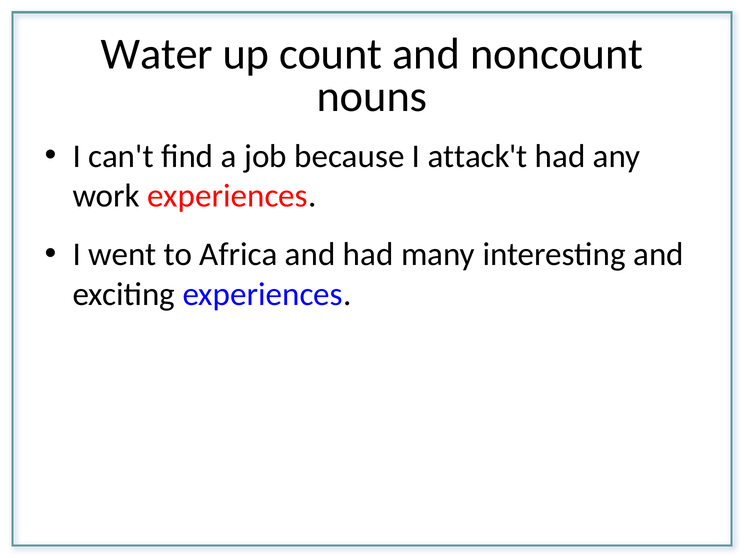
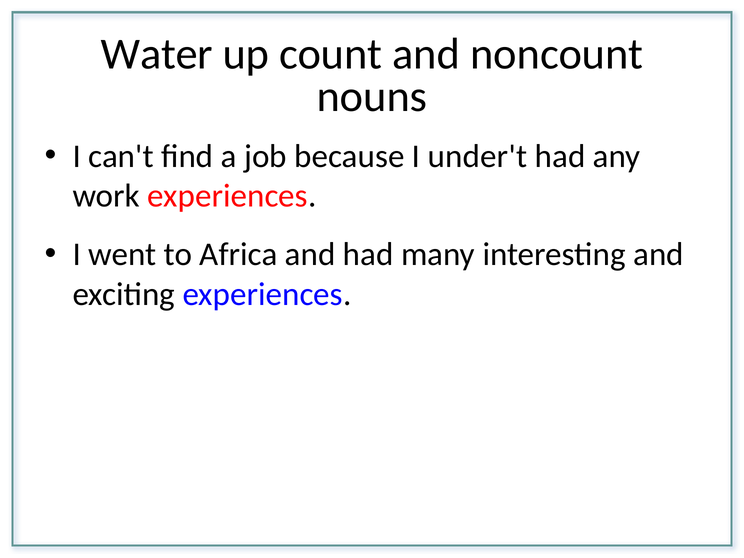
attack't: attack't -> under't (477, 156)
